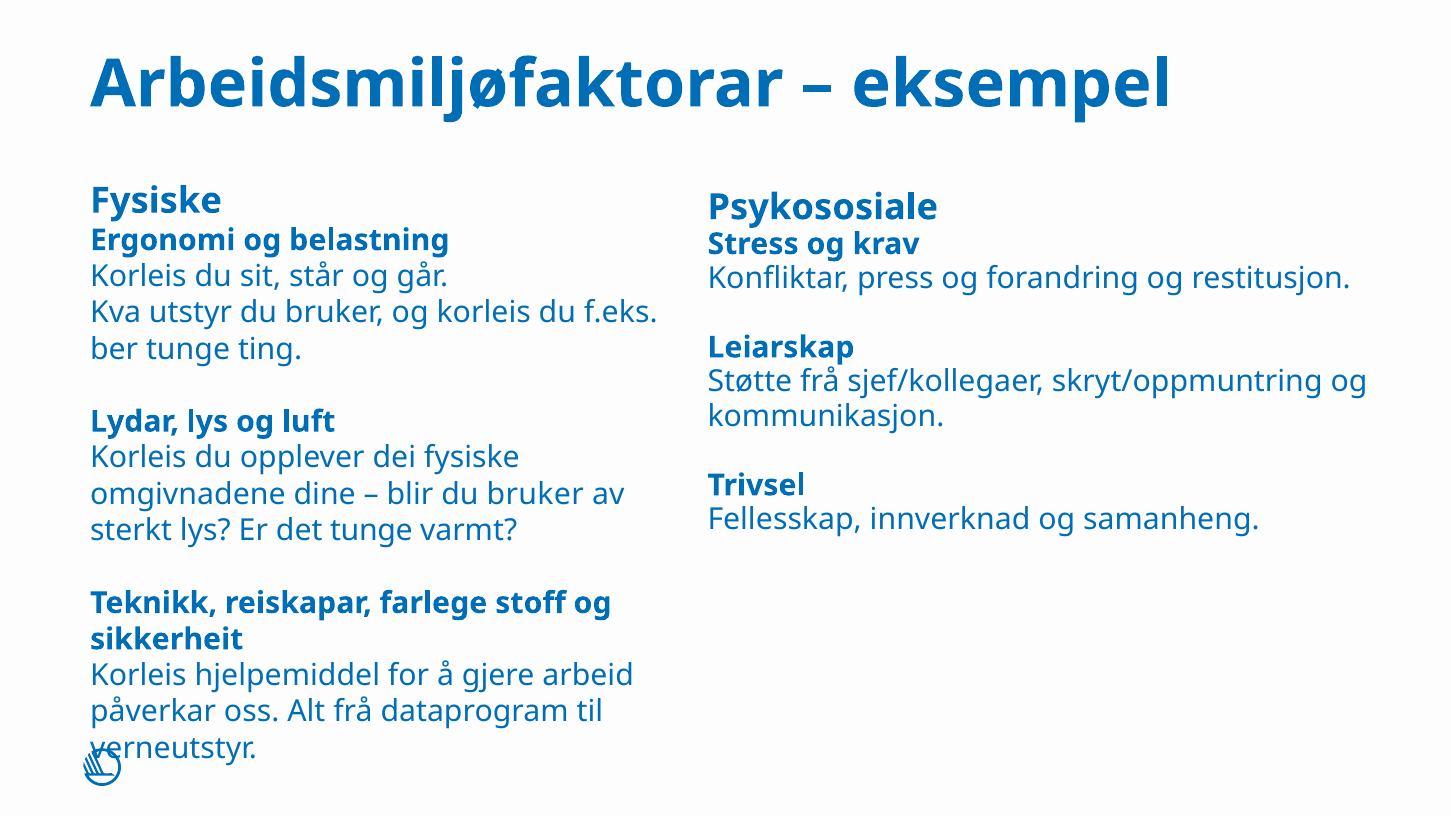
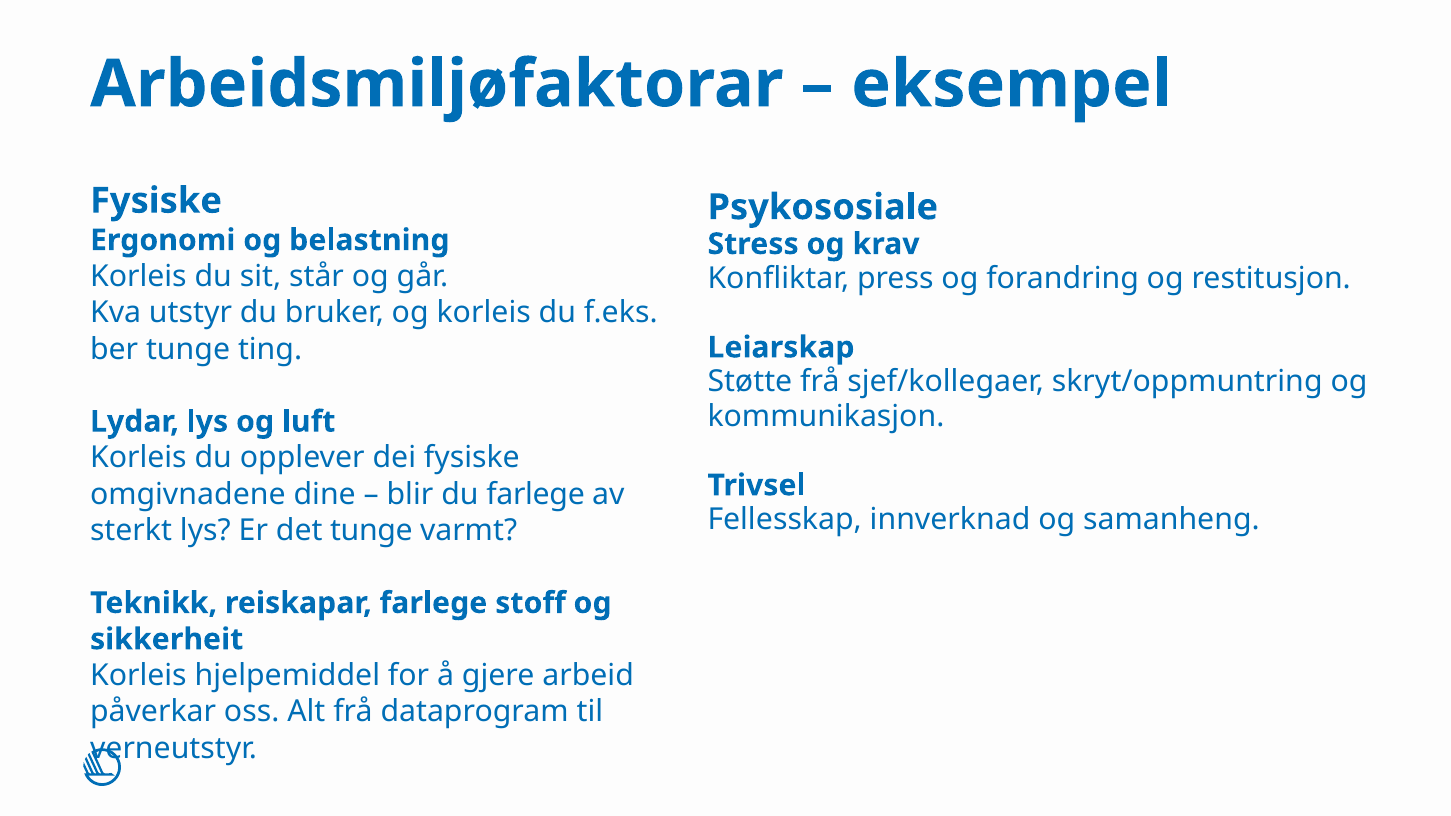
blir du bruker: bruker -> farlege (536, 494)
